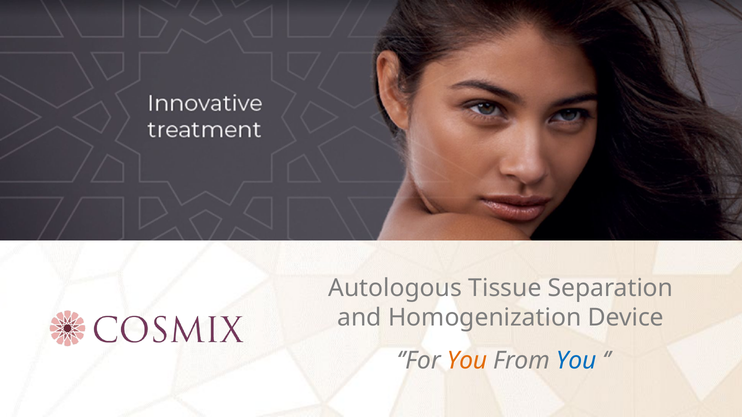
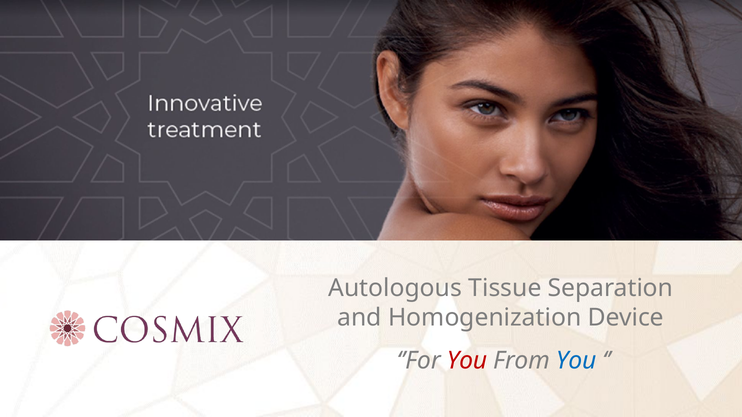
You colour: orange -> red (467, 361)
